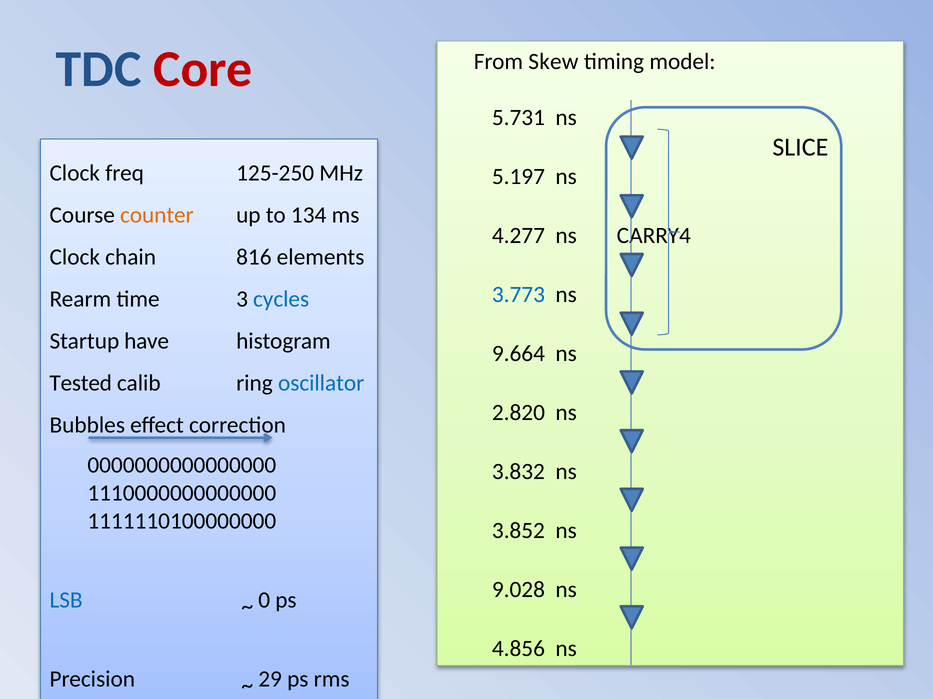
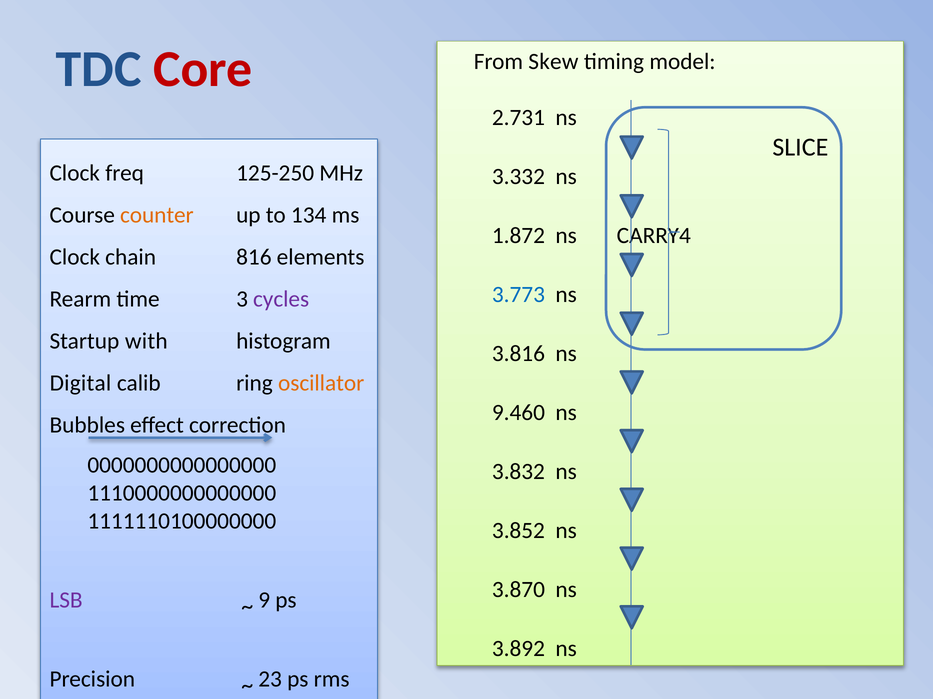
5.731: 5.731 -> 2.731 (518, 117)
5.197: 5.197 -> 3.332 (518, 177)
4.277: 4.277 -> 1.872 (518, 236)
cycles colour: blue -> purple (281, 299)
have: have -> with (146, 341)
9.664: 9.664 -> 3.816 (518, 354)
Tested: Tested -> Digital (80, 383)
oscillator colour: blue -> orange (321, 383)
2.820: 2.820 -> 9.460 (518, 413)
9.028: 9.028 -> 3.870 (518, 590)
LSB colour: blue -> purple (66, 601)
0: 0 -> 9 (264, 601)
4.856: 4.856 -> 3.892 (518, 649)
29: 29 -> 23 (270, 680)
